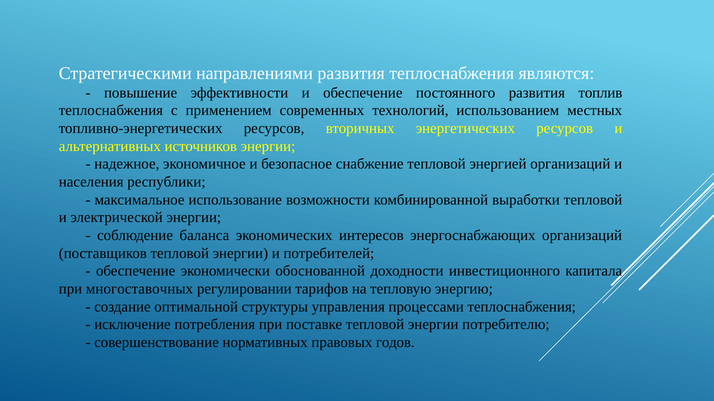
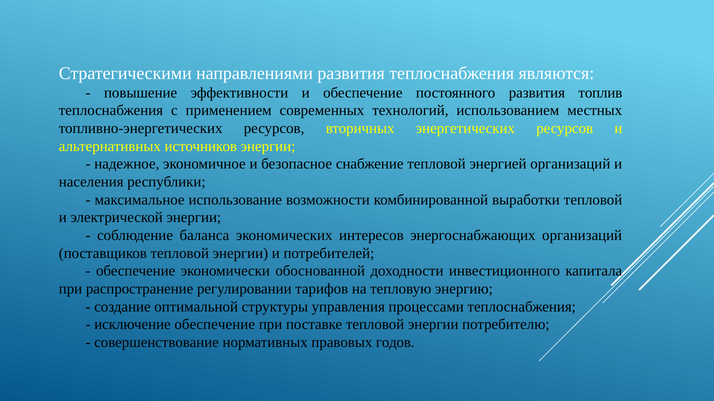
многоставочных: многоставочных -> распространение (140, 289)
исключение потребления: потребления -> обеспечение (215, 325)
